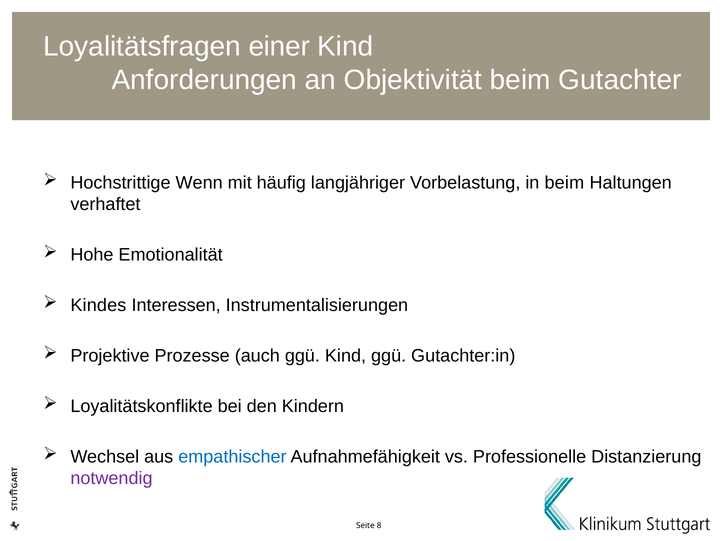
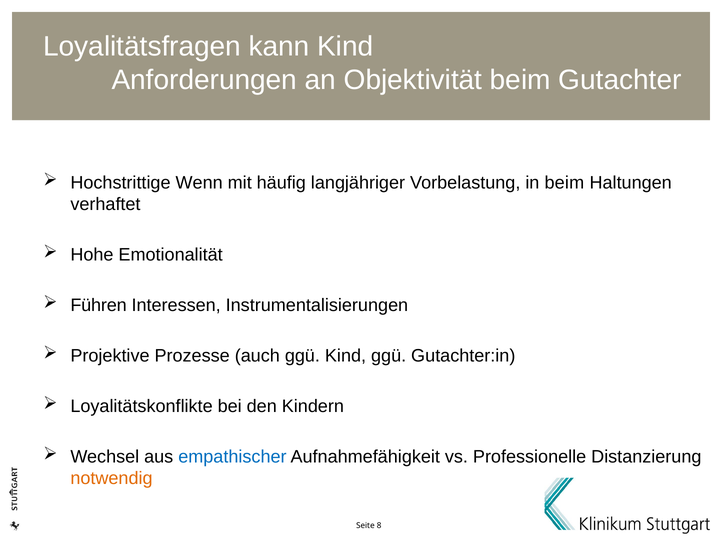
einer: einer -> kann (279, 47)
Kindes: Kindes -> Führen (99, 306)
notwendig colour: purple -> orange (111, 479)
